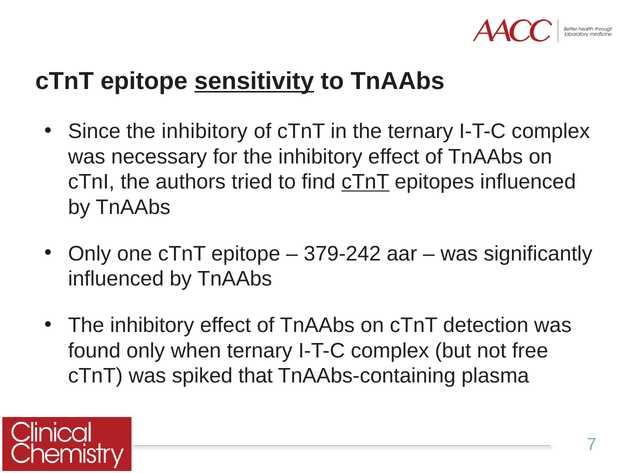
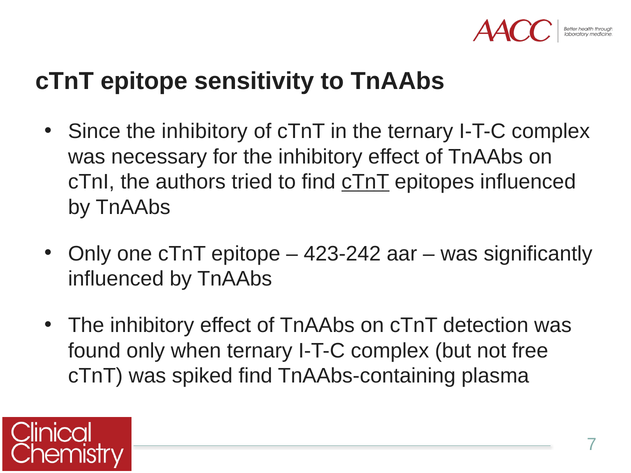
sensitivity underline: present -> none (254, 81)
379-242: 379-242 -> 423-242 (342, 254)
spiked that: that -> find (255, 376)
